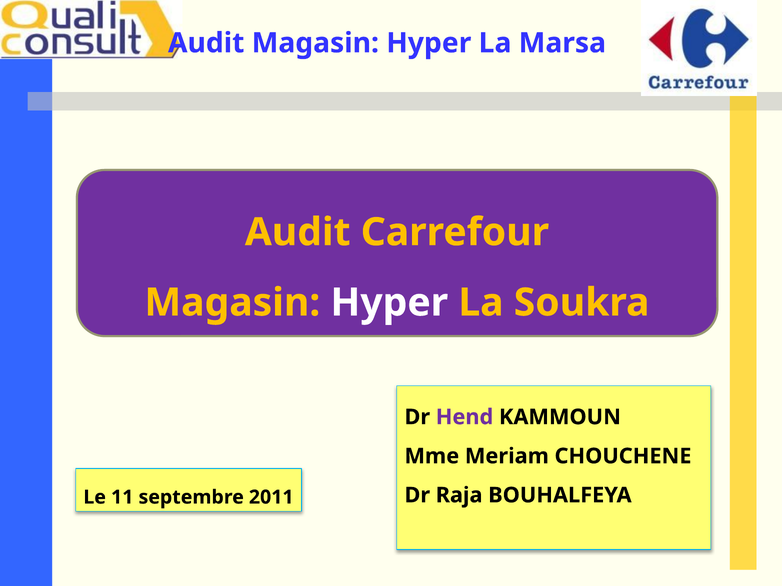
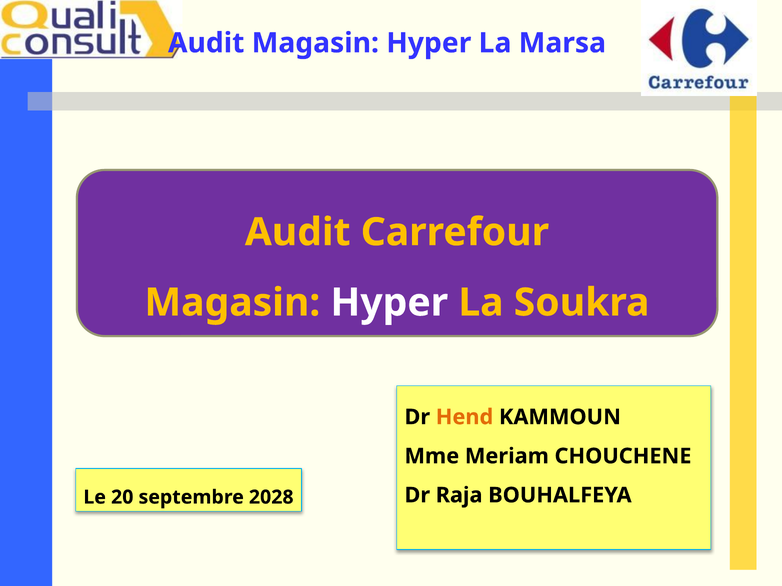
Hend colour: purple -> orange (465, 417)
11: 11 -> 20 (122, 498)
2011: 2011 -> 2028 (271, 498)
